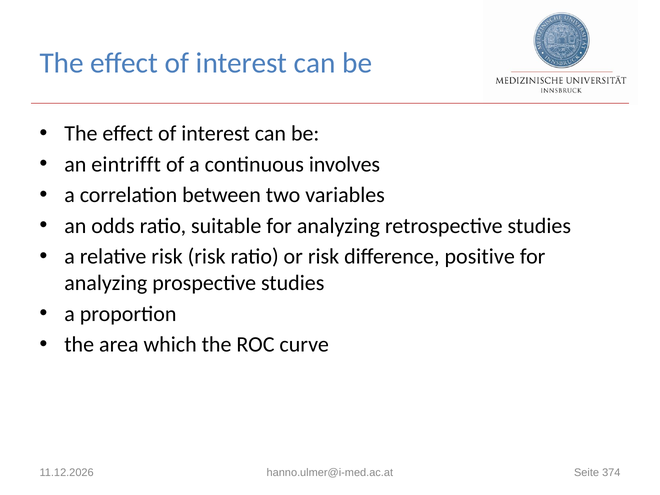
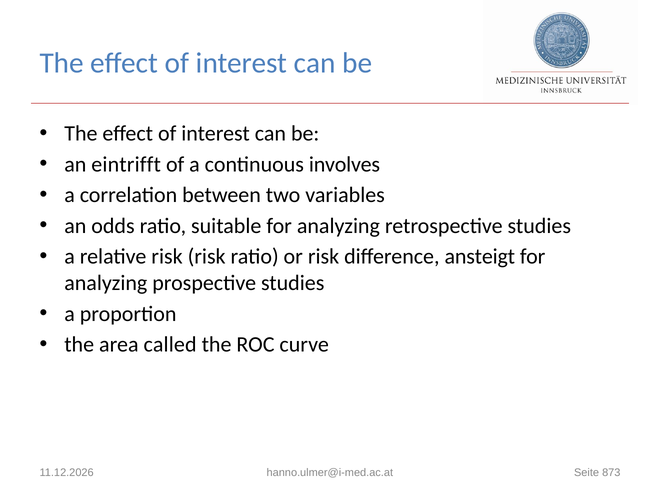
positive: positive -> ansteigt (480, 257)
which: which -> called (170, 345)
374: 374 -> 873 (611, 473)
